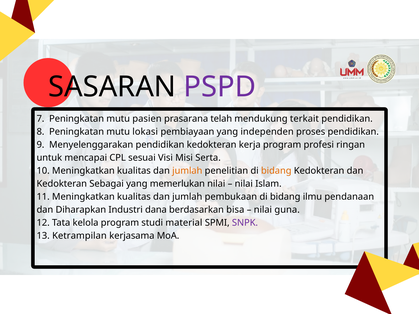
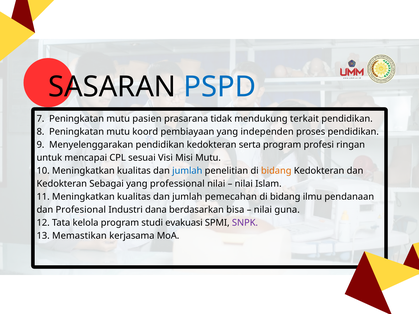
PSPD colour: purple -> blue (220, 87)
telah: telah -> tidak (221, 119)
lokasi: lokasi -> koord (145, 132)
kerja: kerja -> serta (250, 145)
Misi Serta: Serta -> Mutu (208, 158)
jumlah colour: orange -> blue (187, 171)
memerlukan: memerlukan -> professional (177, 184)
pembukaan: pembukaan -> pemecahan (231, 197)
Diharapkan: Diharapkan -> Profesional (81, 210)
material: material -> evakuasi (184, 223)
Ketrampilan: Ketrampilan -> Memastikan (79, 236)
